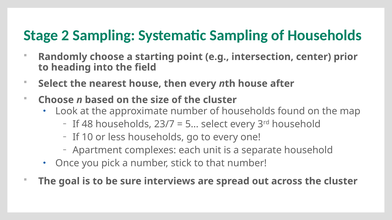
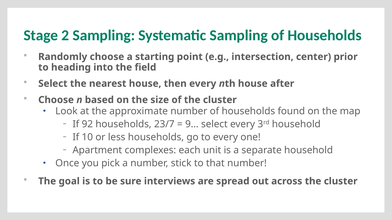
48: 48 -> 92 (87, 125)
5…: 5… -> 9… (192, 125)
